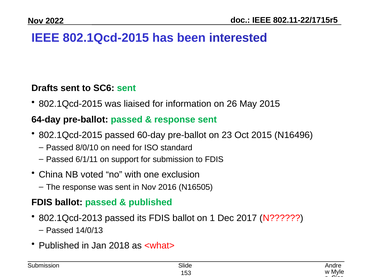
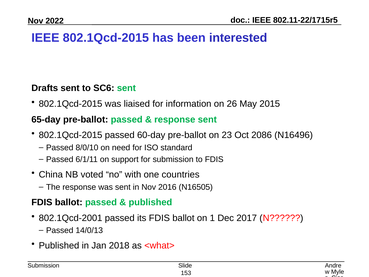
64-day: 64-day -> 65-day (46, 119)
Oct 2015: 2015 -> 2086 (262, 135)
exclusion: exclusion -> countries (181, 175)
802.1Qcd-2013: 802.1Qcd-2013 -> 802.1Qcd-2001 (71, 218)
